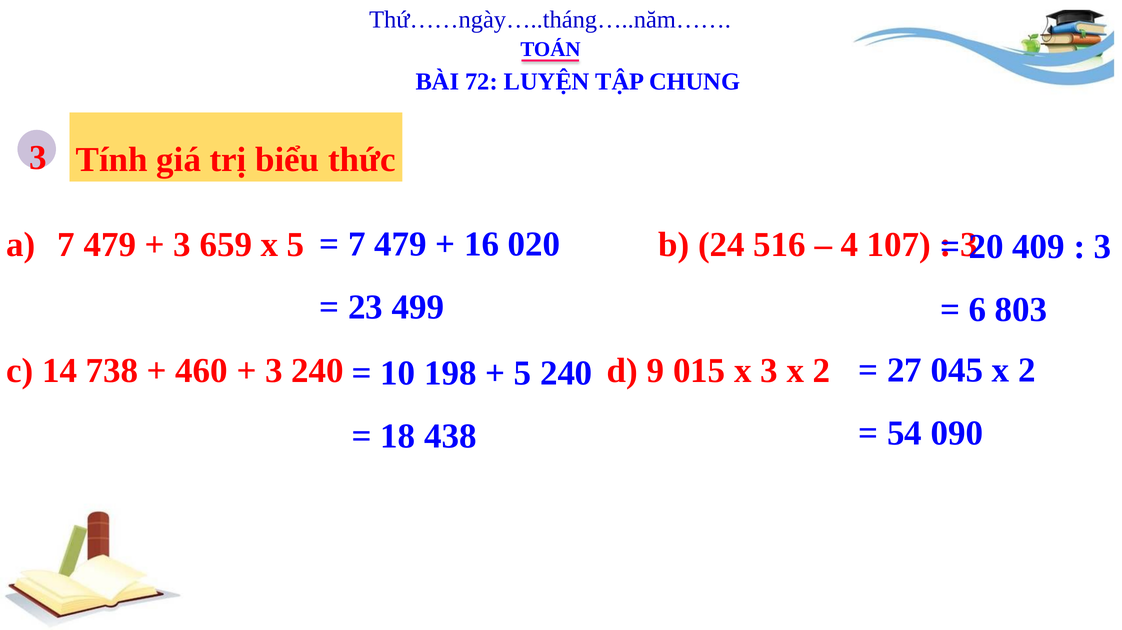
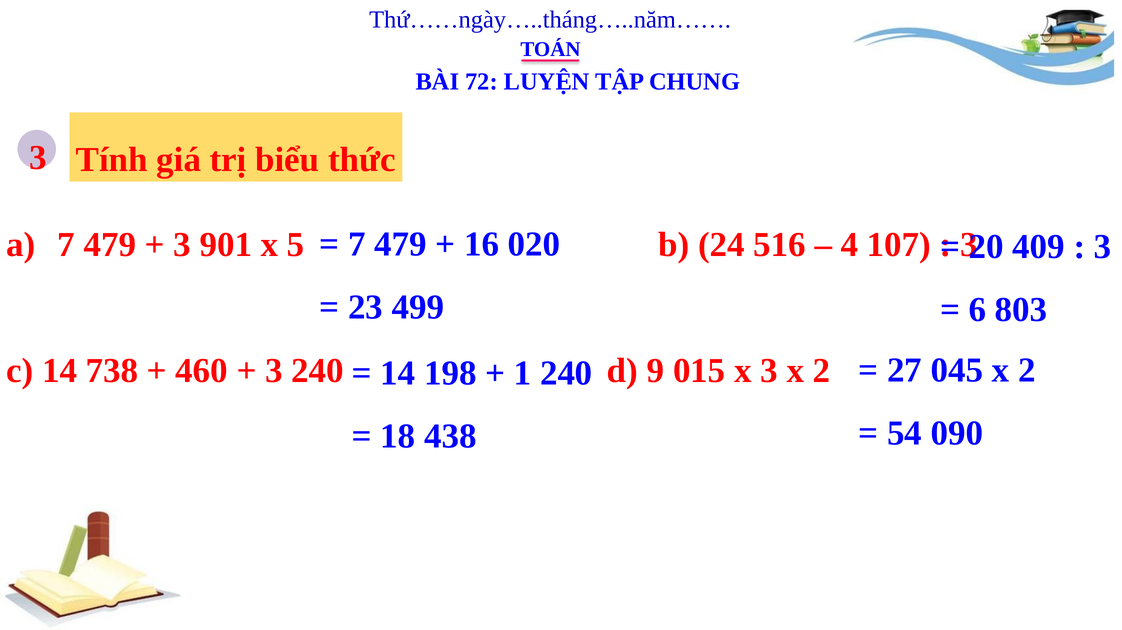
659: 659 -> 901 (226, 245)
10: 10 -> 14 (398, 373)
5: 5 -> 1 (523, 373)
